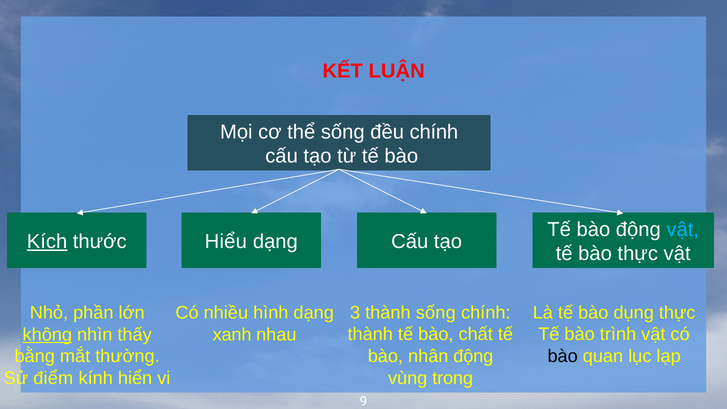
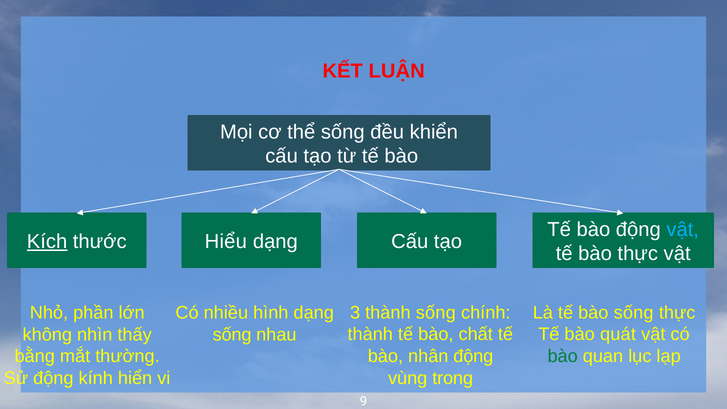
đều chính: chính -> khiển (434, 132)
bào dụng: dụng -> sống (634, 313)
không underline: present -> none (47, 334)
xanh: xanh -> sống (232, 334)
trình: trình -> quát (618, 334)
bào colour: black -> green (563, 356)
Sử điểm: điểm -> động (53, 378)
